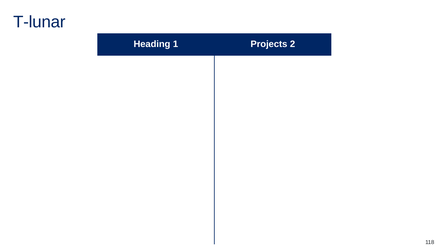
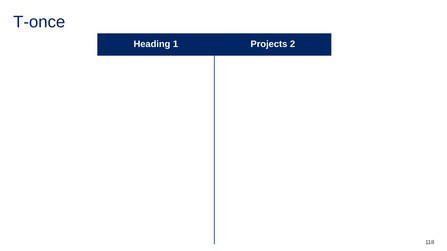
T-lunar: T-lunar -> T-once (39, 22)
